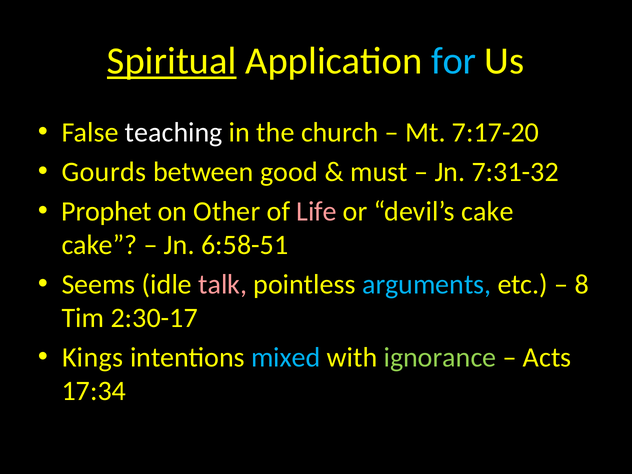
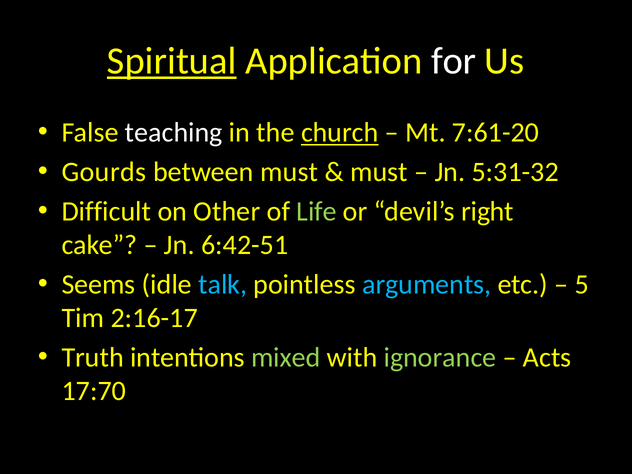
for colour: light blue -> white (454, 61)
church underline: none -> present (340, 133)
7:17-20: 7:17-20 -> 7:61-20 (496, 133)
between good: good -> must (289, 172)
7:31-32: 7:31-32 -> 5:31-32 (515, 172)
Prophet: Prophet -> Difficult (106, 211)
Life colour: pink -> light green (317, 211)
devil’s cake: cake -> right (488, 211)
6:58-51: 6:58-51 -> 6:42-51 (245, 245)
talk colour: pink -> light blue (223, 284)
8: 8 -> 5 (582, 284)
2:30-17: 2:30-17 -> 2:16-17 (154, 318)
Kings: Kings -> Truth (93, 357)
mixed colour: light blue -> light green (286, 357)
17:34: 17:34 -> 17:70 (94, 391)
